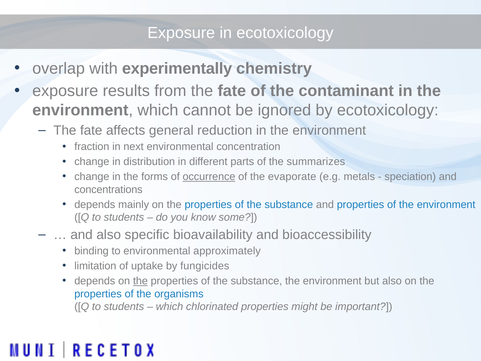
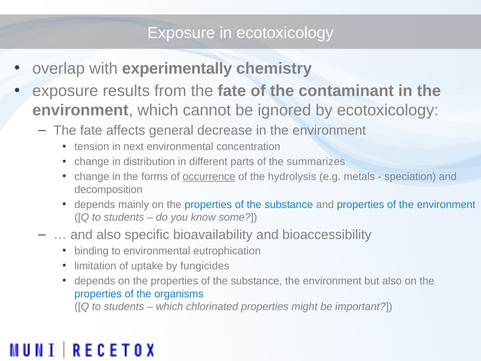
reduction: reduction -> decrease (225, 130)
fraction: fraction -> tension (92, 147)
evaporate: evaporate -> hydrolysis (292, 177)
concentrations: concentrations -> decomposition (108, 189)
approximately: approximately -> eutrophication (227, 251)
the underline: present -> none (140, 281)
